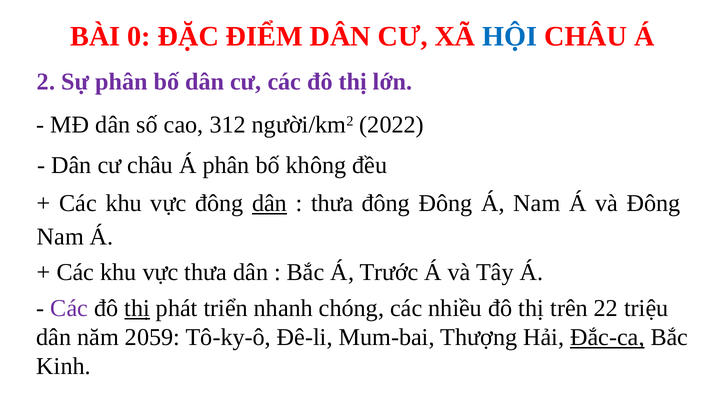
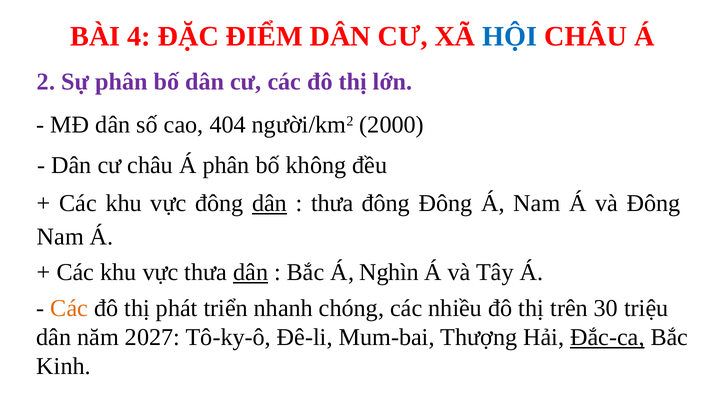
0: 0 -> 4 (139, 36)
312: 312 -> 404 (228, 125)
2022: 2022 -> 2000 (392, 125)
dân underline: none -> present (251, 272)
Trước: Trước -> Nghìn (389, 272)
Các colour: purple -> orange (69, 308)
thị underline: present -> none (137, 308)
22: 22 -> 30 (606, 308)
2059: 2059 -> 2027 (153, 337)
